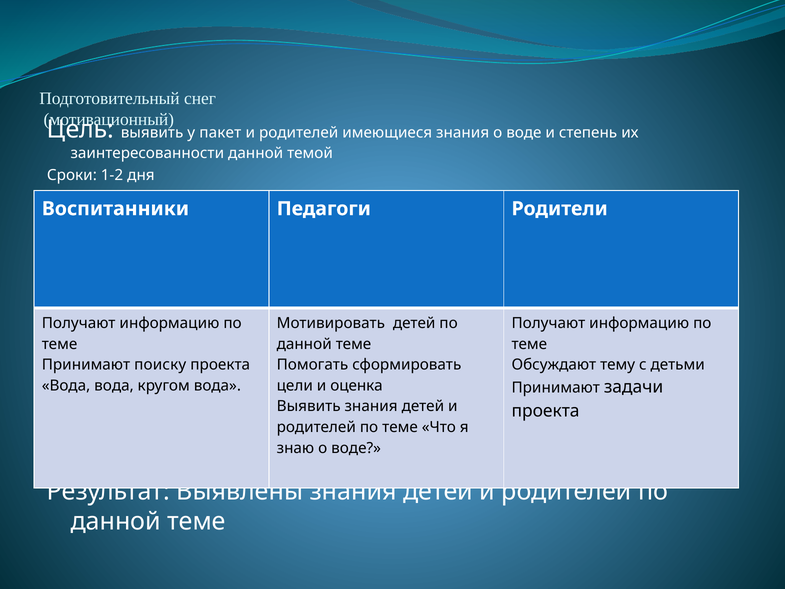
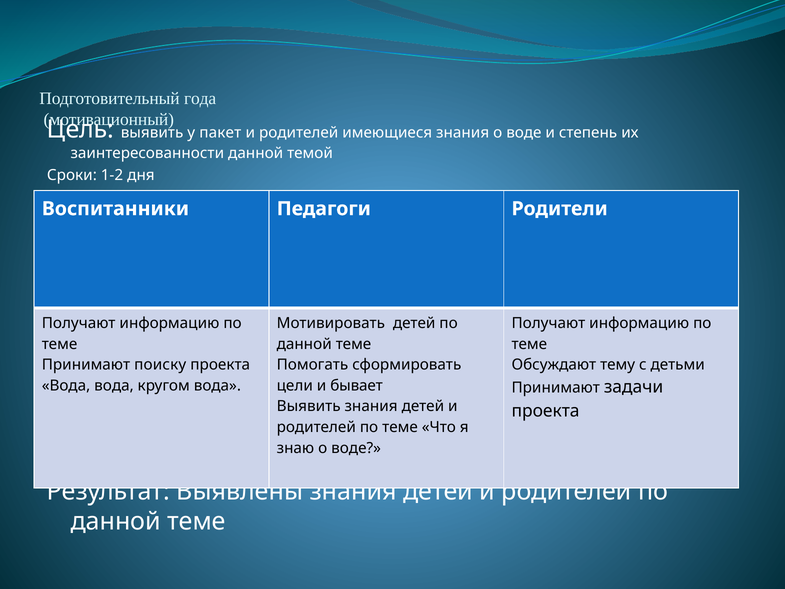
снег: снег -> года (200, 98)
оценка: оценка -> бывает (357, 385)
